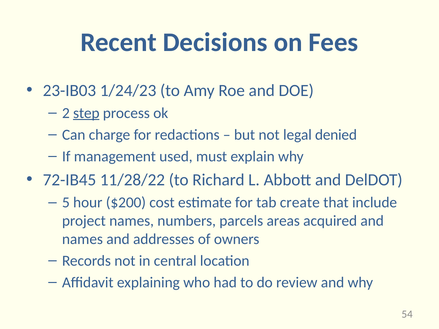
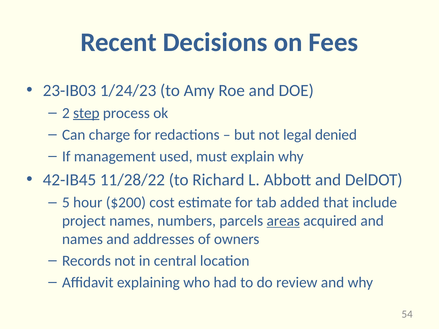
72-IB45: 72-IB45 -> 42-IB45 (69, 180)
create: create -> added (300, 203)
areas underline: none -> present (283, 221)
